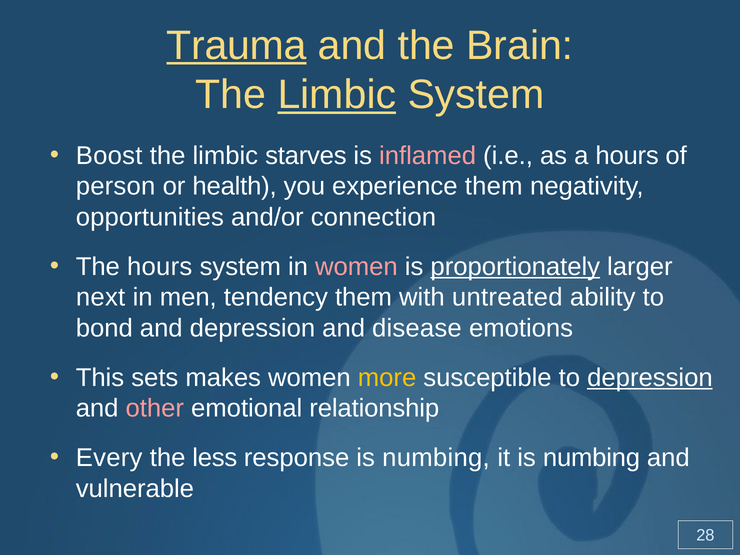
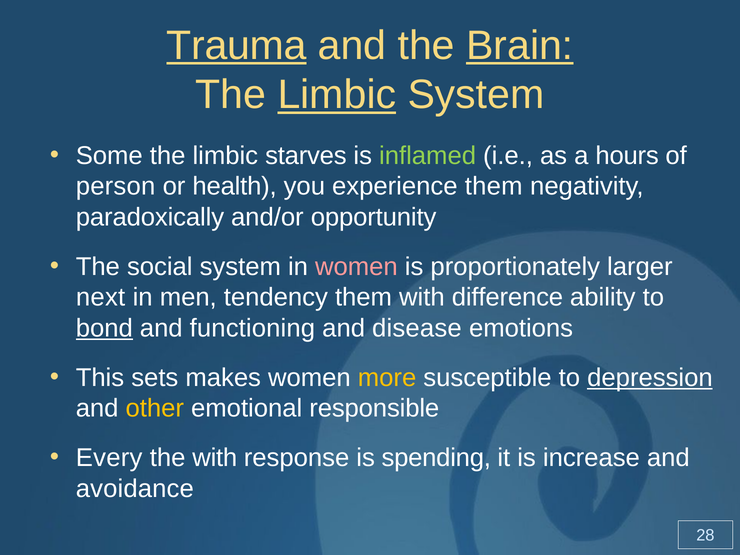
Brain underline: none -> present (520, 46)
Boost: Boost -> Some (109, 156)
inflamed colour: pink -> light green (428, 156)
opportunities: opportunities -> paradoxically (150, 217)
connection: connection -> opportunity (374, 217)
The hours: hours -> social (160, 267)
proportionately underline: present -> none (515, 267)
untreated: untreated -> difference (507, 297)
bond underline: none -> present (104, 328)
and depression: depression -> functioning (252, 328)
other colour: pink -> yellow (155, 408)
relationship: relationship -> responsible (374, 408)
the less: less -> with (215, 458)
response is numbing: numbing -> spending (436, 458)
it is numbing: numbing -> increase (591, 458)
vulnerable: vulnerable -> avoidance (135, 489)
